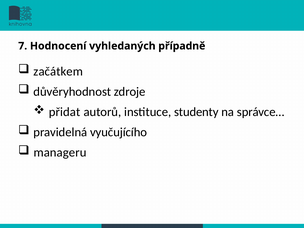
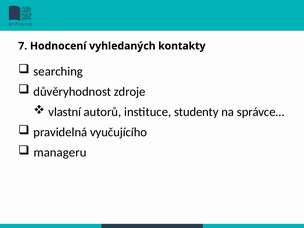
případně: případně -> kontakty (182, 46)
začátkem: začátkem -> searching (58, 71)
přidat: přidat -> vlastní (65, 112)
